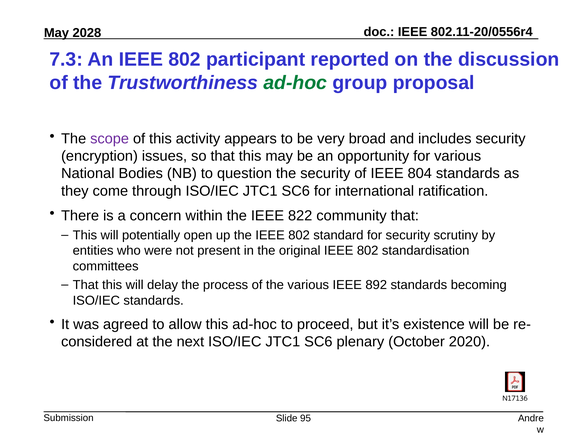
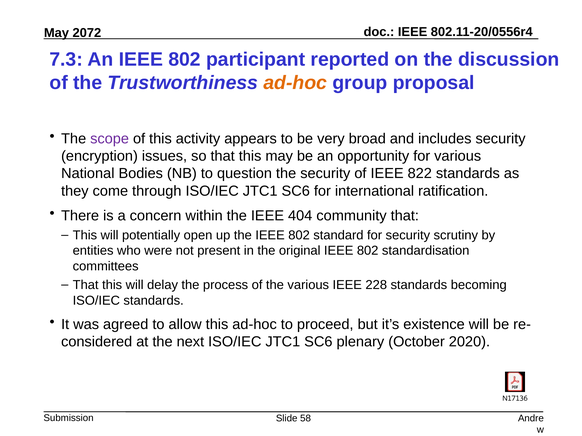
2028: 2028 -> 2072 (87, 33)
ad-hoc colour: green -> orange (295, 83)
804: 804 -> 822 (420, 174)
822: 822 -> 404 (300, 216)
892: 892 -> 228 (376, 285)
95: 95 -> 58 (306, 419)
